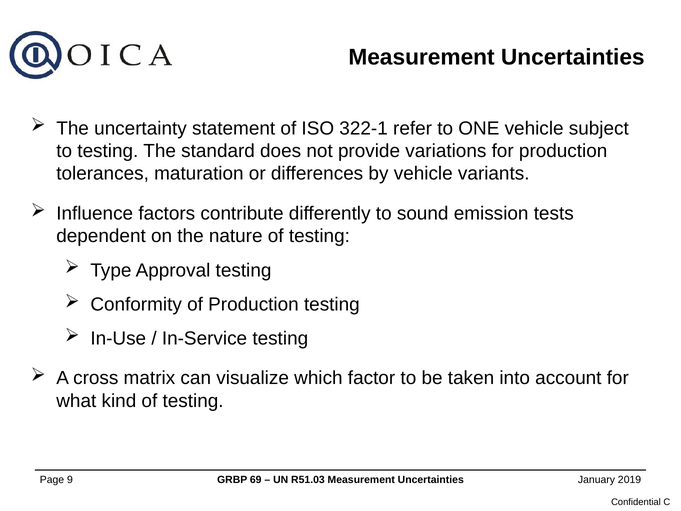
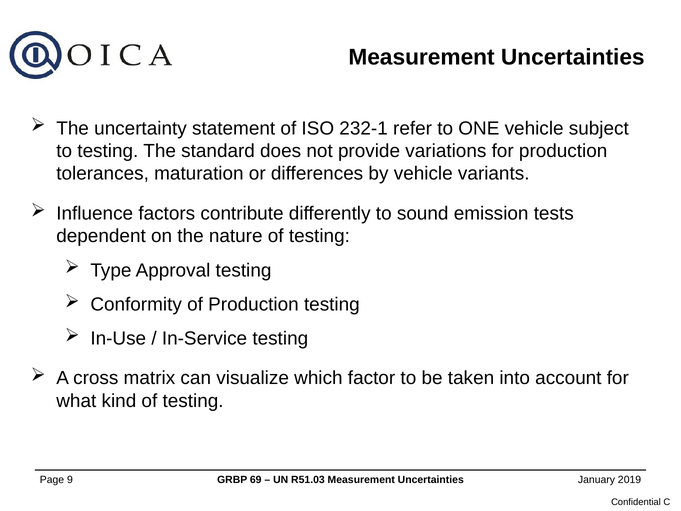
322-1: 322-1 -> 232-1 (364, 128)
